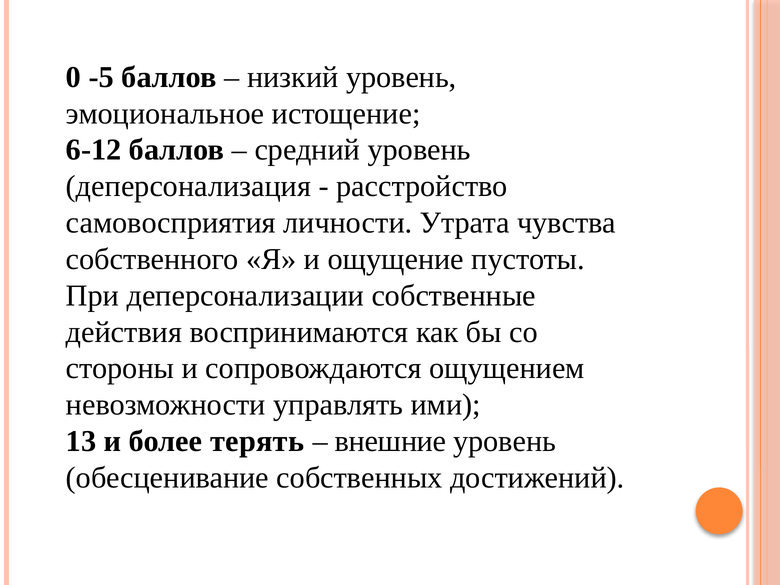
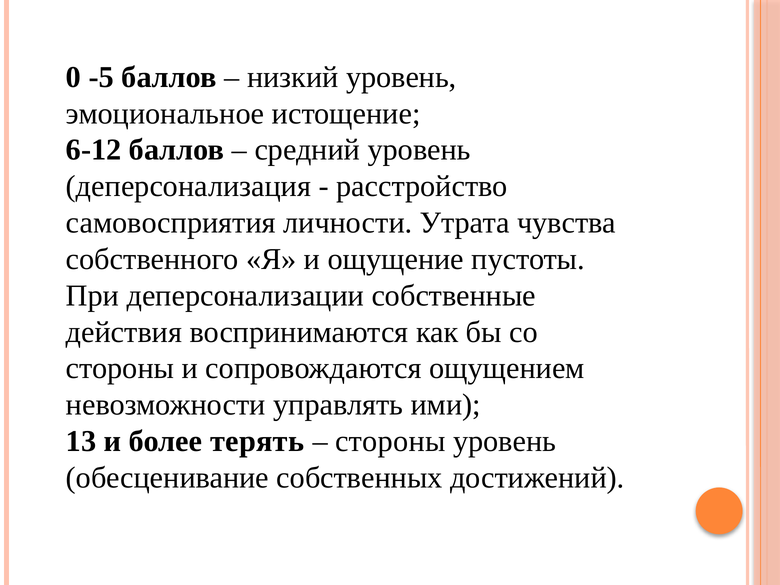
внешние: внешние -> стороны (390, 441)
